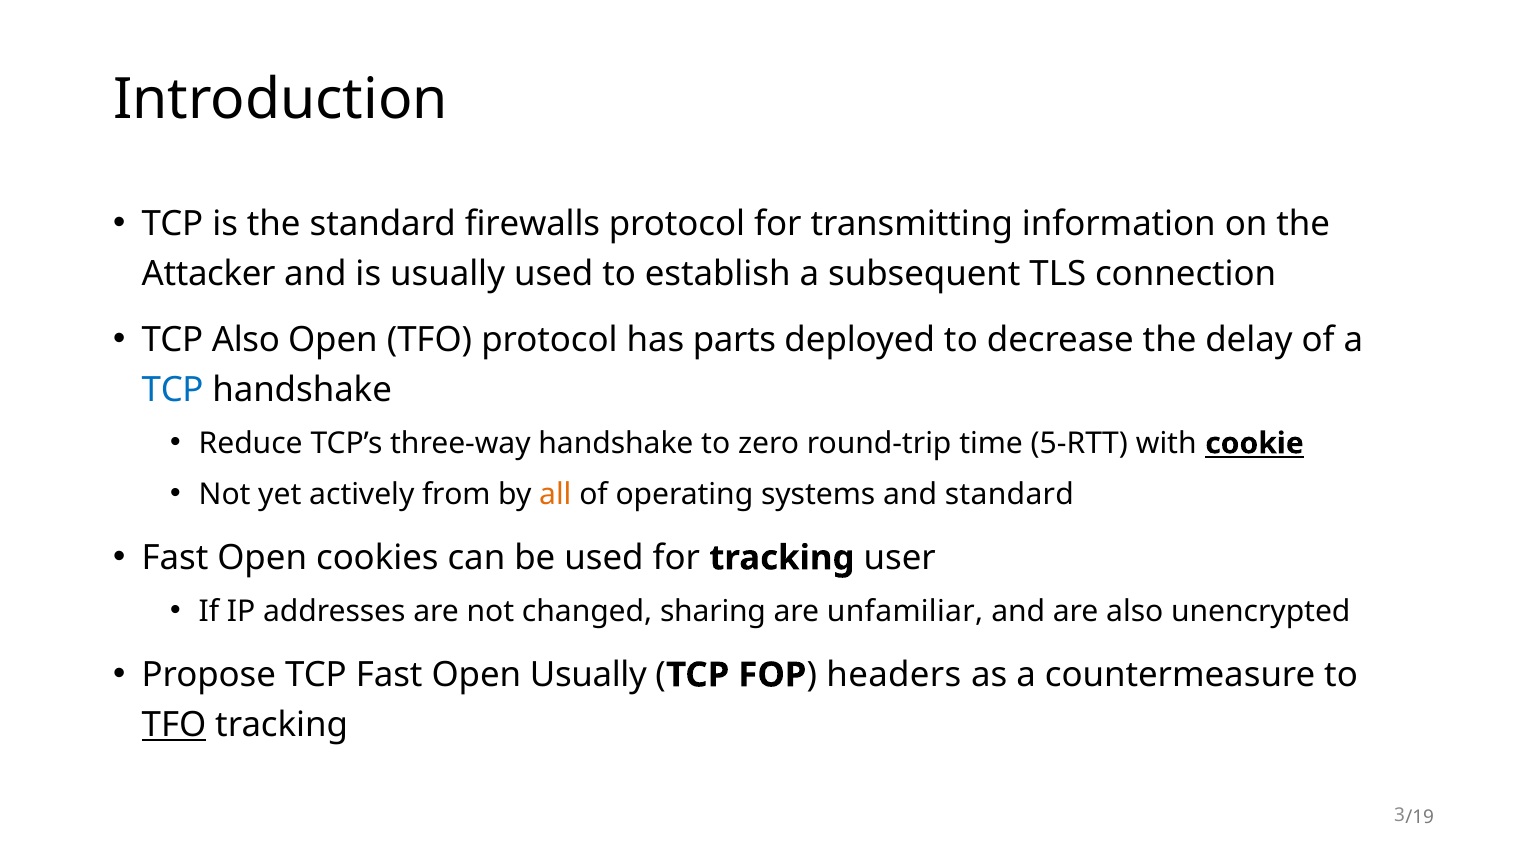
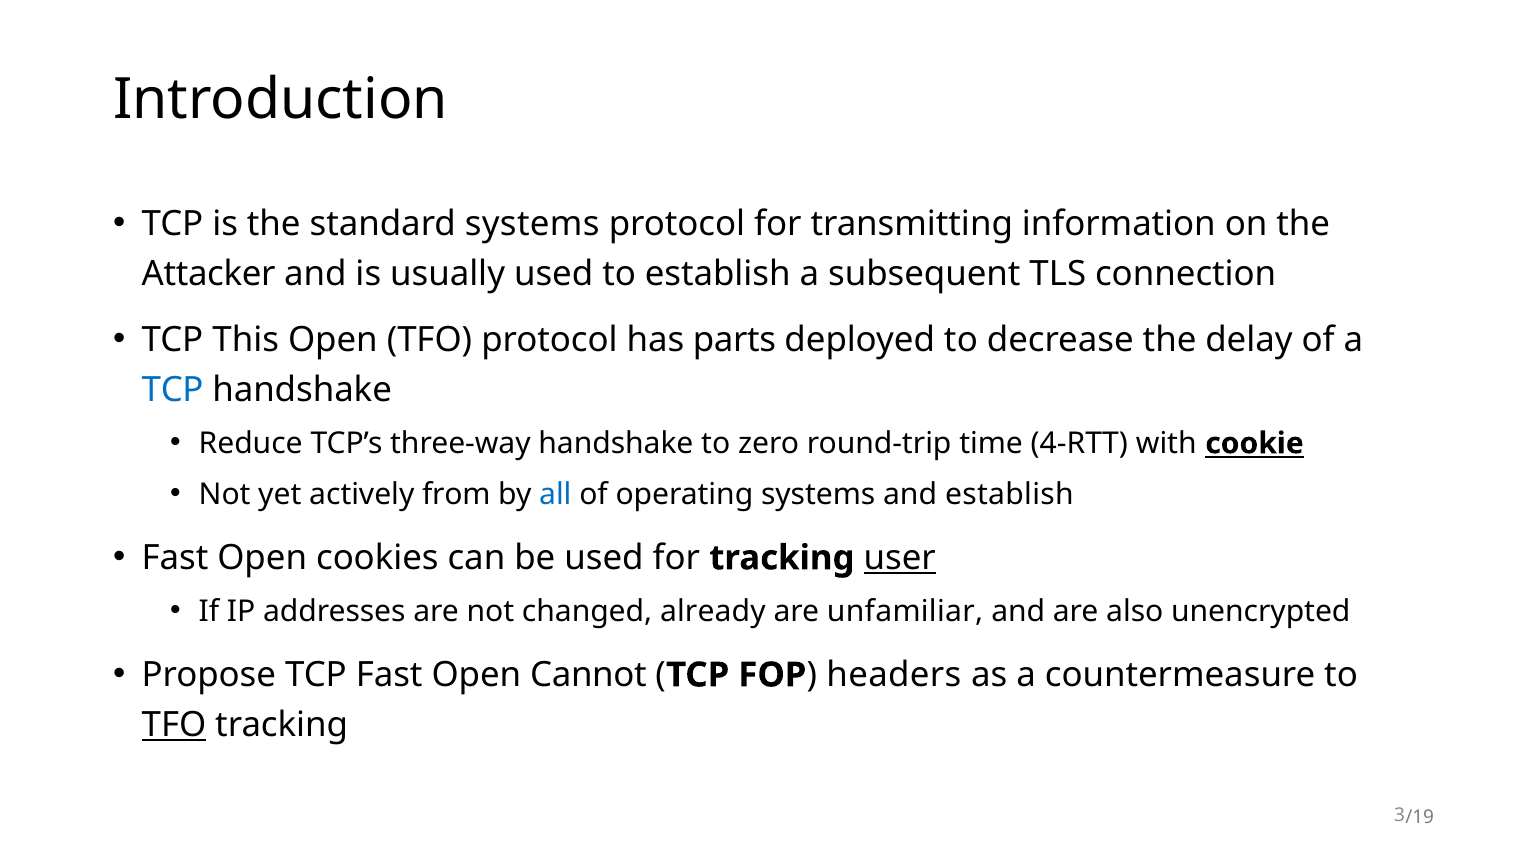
standard firewalls: firewalls -> systems (532, 224)
TCP Also: Also -> This (246, 340)
5-RTT: 5-RTT -> 4-RTT (1079, 444)
all colour: orange -> blue (555, 495)
and standard: standard -> establish (1009, 495)
user underline: none -> present (900, 558)
sharing: sharing -> already (713, 612)
Open Usually: Usually -> Cannot (588, 675)
